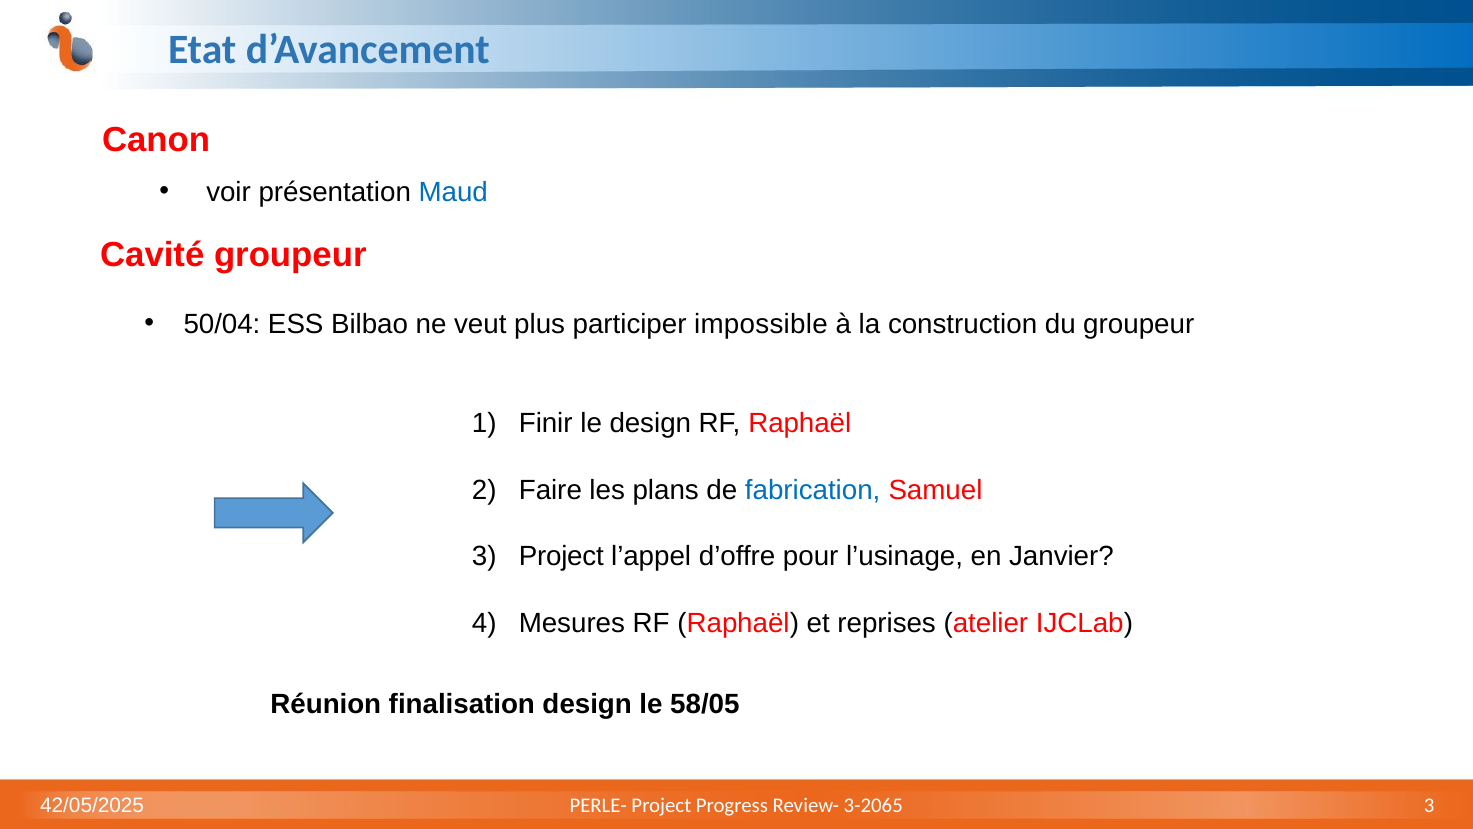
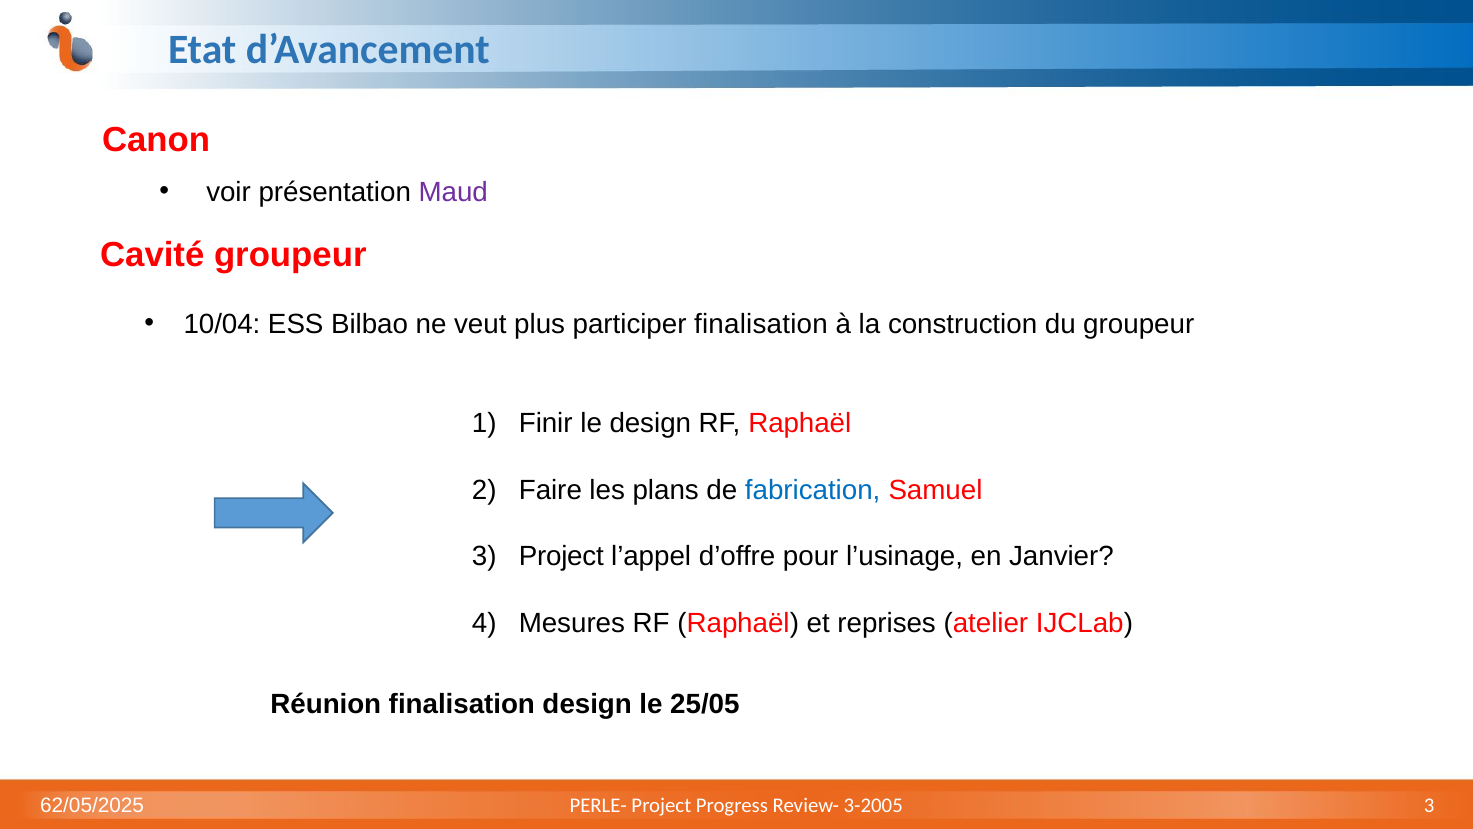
Maud colour: blue -> purple (453, 192)
50/04: 50/04 -> 10/04 (222, 324)
participer impossible: impossible -> finalisation (761, 324)
58/05: 58/05 -> 25/05 (705, 704)
42/05/2025: 42/05/2025 -> 62/05/2025 (92, 805)
3-2065: 3-2065 -> 3-2005 (873, 805)
